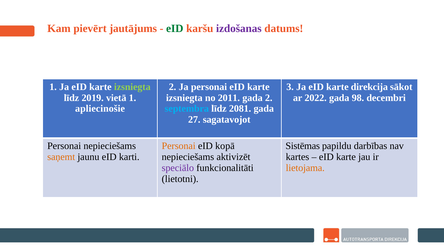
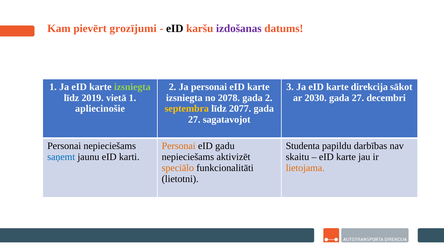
jautājums: jautājums -> grozījumi (133, 28)
eID colour: green -> black (175, 28)
2011: 2011 -> 2078 (229, 98)
2022: 2022 -> 2030 (316, 98)
98: 98 -> 27 (358, 98)
septembra colour: light blue -> yellow (187, 109)
2081: 2081 -> 2077 (240, 109)
kopā: kopā -> gadu (225, 146)
Sistēmas: Sistēmas -> Studenta (303, 146)
saņemt colour: orange -> blue (61, 157)
kartes: kartes -> skaitu (297, 157)
speciālo colour: purple -> orange (178, 168)
